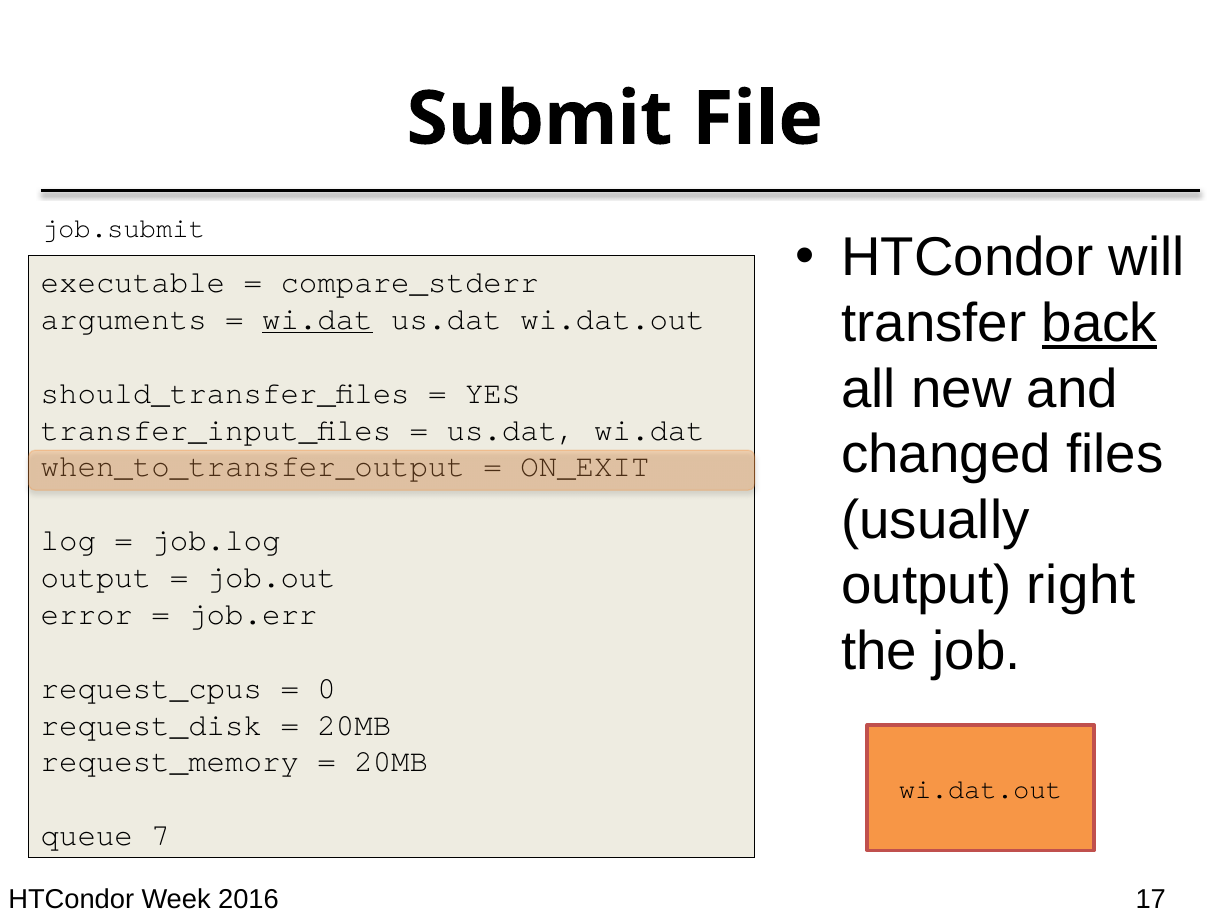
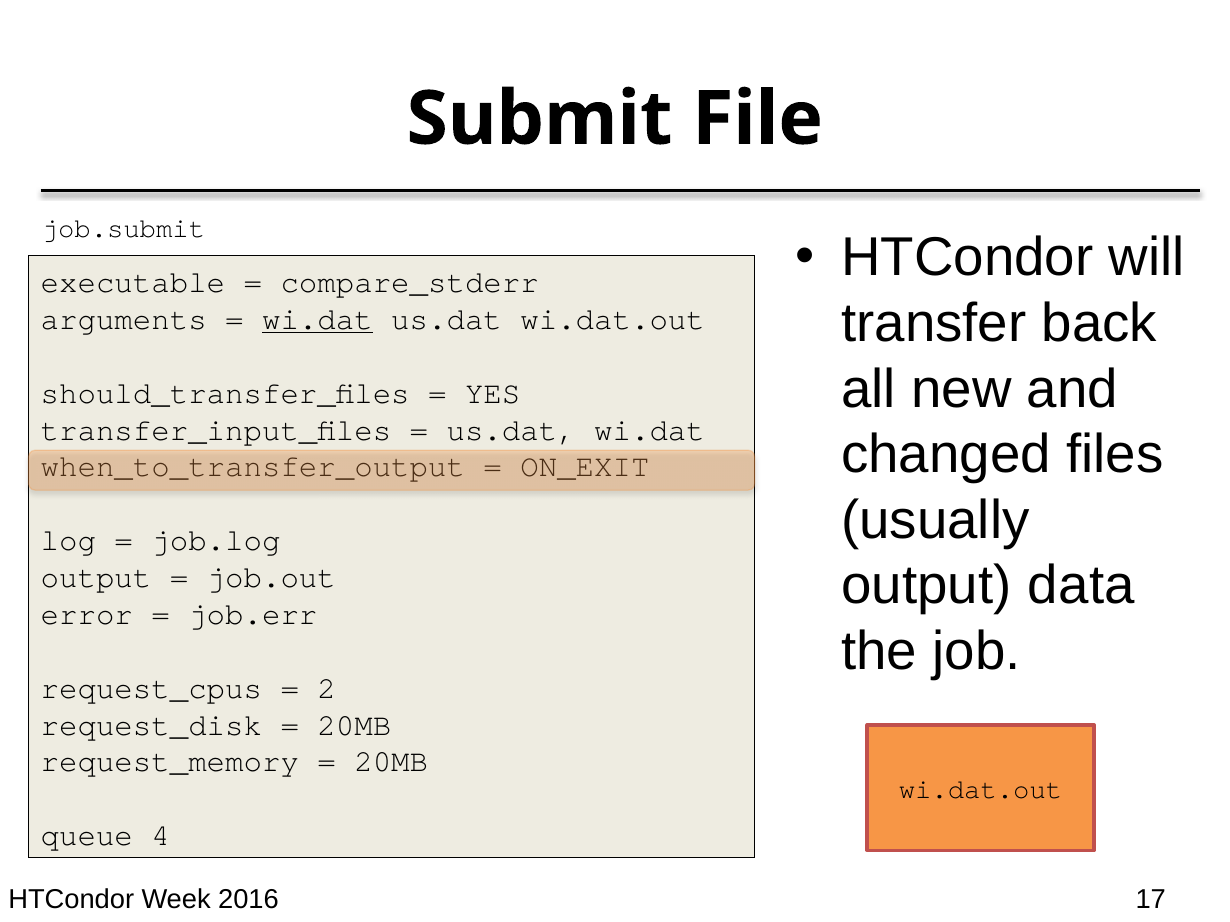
back underline: present -> none (1099, 324)
right: right -> data (1081, 586)
0: 0 -> 2 (327, 688)
7: 7 -> 4 (161, 836)
